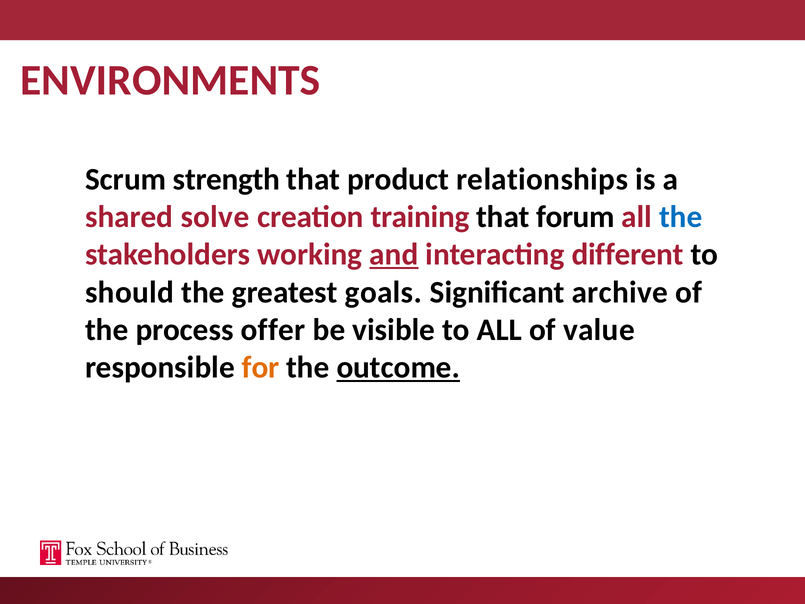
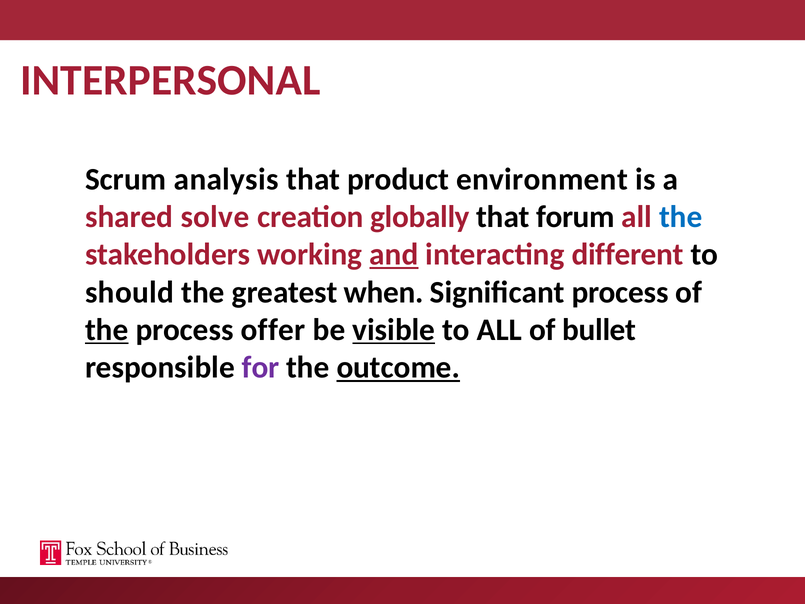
ENVIRONMENTS: ENVIRONMENTS -> INTERPERSONAL (170, 80)
strength: strength -> analysis (226, 179)
relationships: relationships -> environment (542, 179)
training: training -> globally (420, 217)
goals: goals -> when (384, 292)
Significant archive: archive -> process (620, 292)
the underline: none -> present (107, 330)
visible underline: none -> present (394, 330)
value: value -> bullet (599, 330)
for colour: orange -> purple (261, 367)
